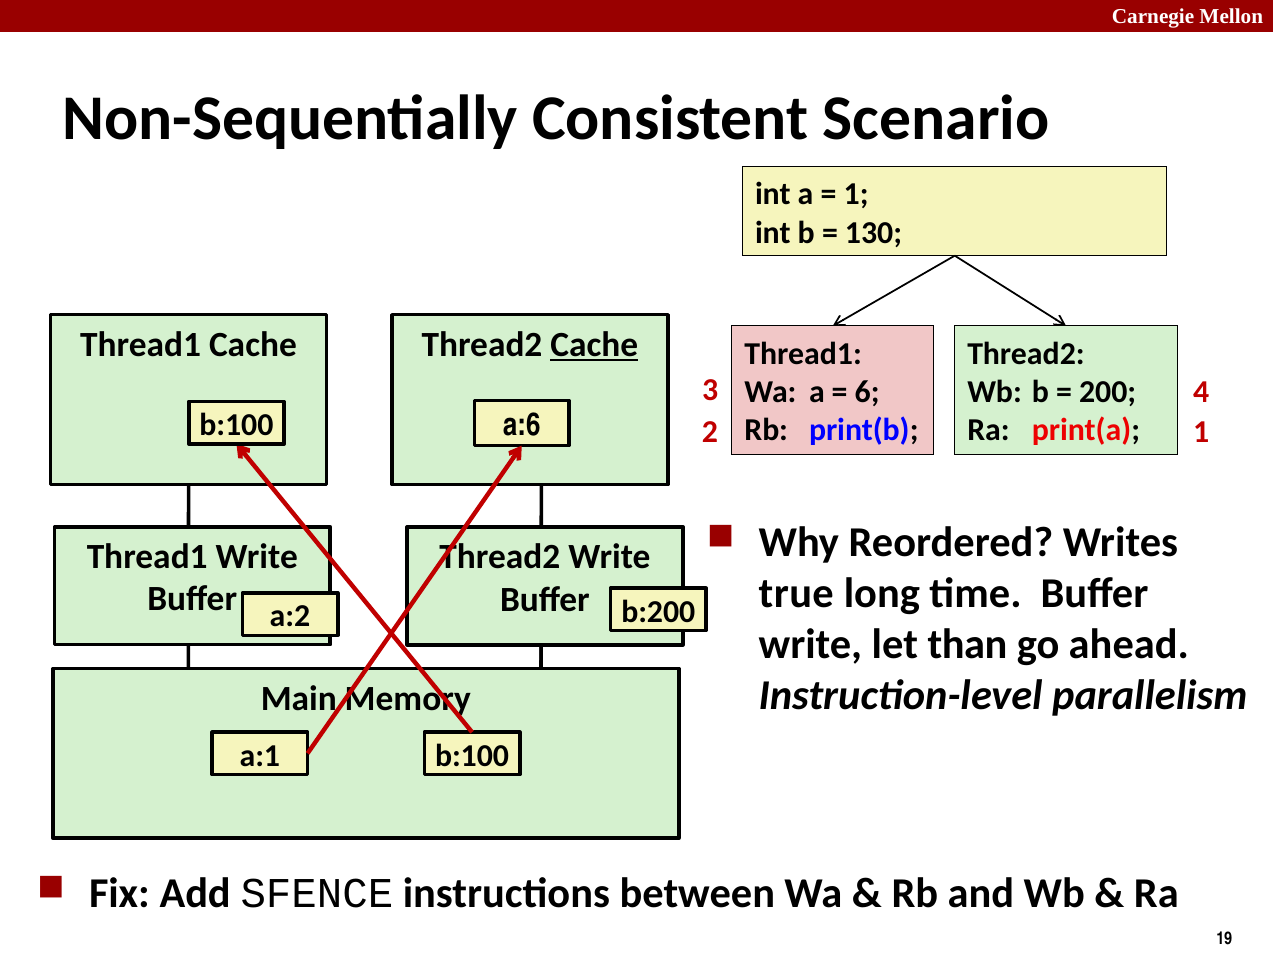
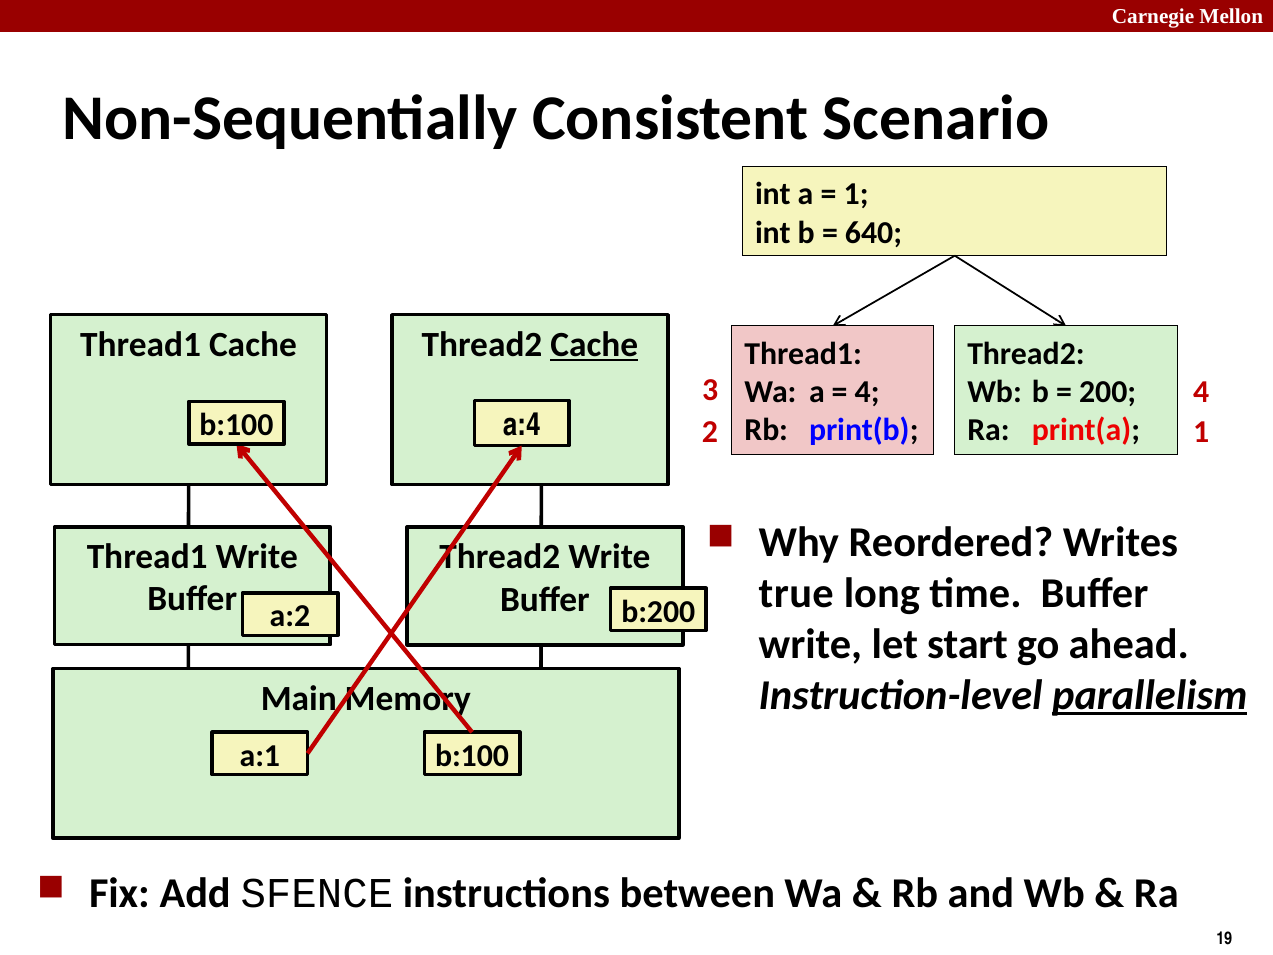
130: 130 -> 640 (874, 232)
6: 6 -> 4 (867, 392)
a:6: a:6 -> a:4 (522, 425)
than: than -> start (967, 644)
parallelism underline: none -> present (1150, 695)
